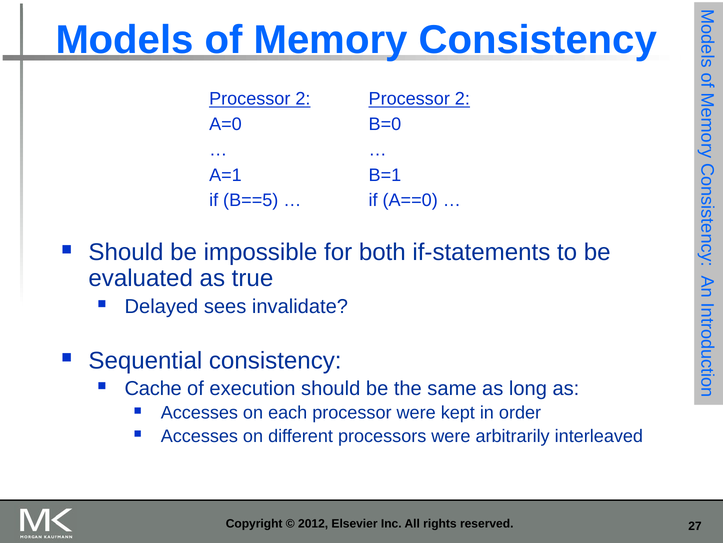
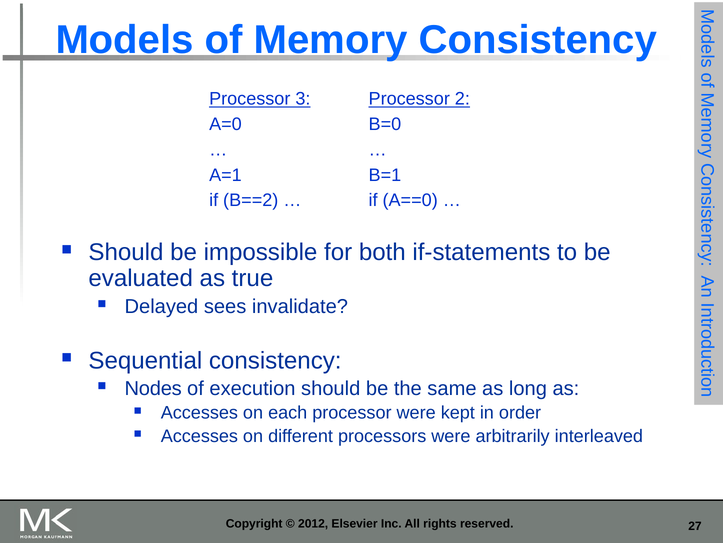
2: 2 -> 3 (303, 99)
B==5: B==5 -> B==2 (251, 200)
Cache: Cache -> Nodes (153, 388)
